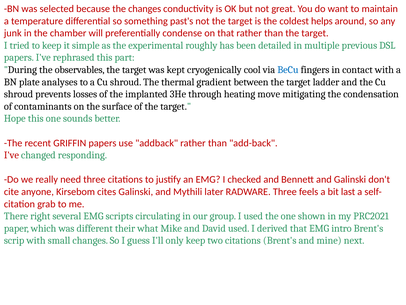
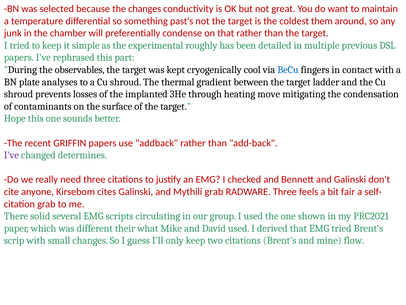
helps: helps -> them (322, 21)
I've colour: red -> purple (11, 155)
responding: responding -> determines (82, 155)
Mythili later: later -> grab (214, 191)
last: last -> fair (348, 191)
right: right -> solid (40, 216)
EMG intro: intro -> tried (341, 228)
next: next -> flow (354, 240)
